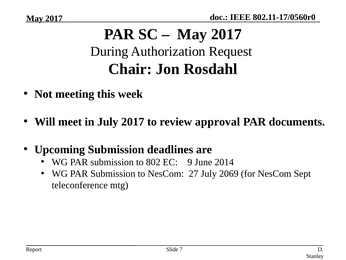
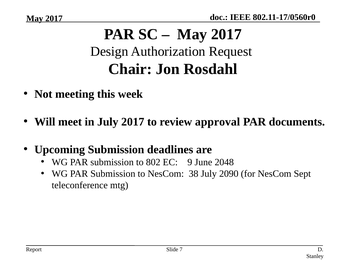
During: During -> Design (109, 51)
2014: 2014 -> 2048 (224, 162)
27: 27 -> 38 (194, 173)
2069: 2069 -> 2090 (229, 173)
